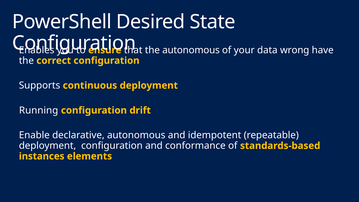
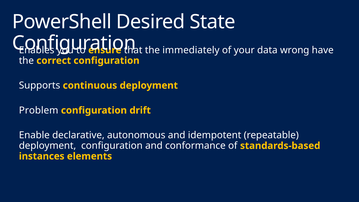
the autonomous: autonomous -> immediately (191, 50)
Running: Running -> Problem (39, 110)
